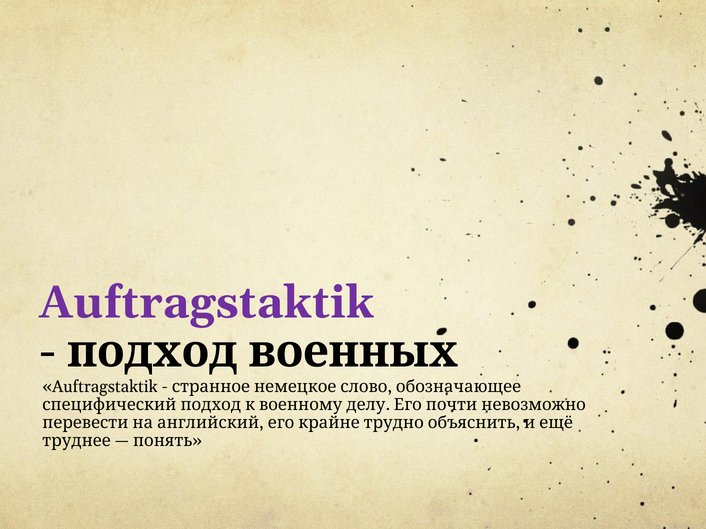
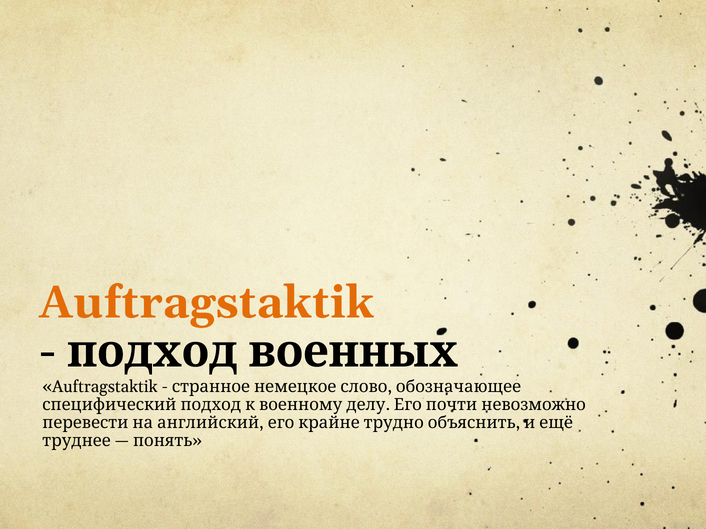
Auftragstaktik colour: purple -> orange (207, 303)
